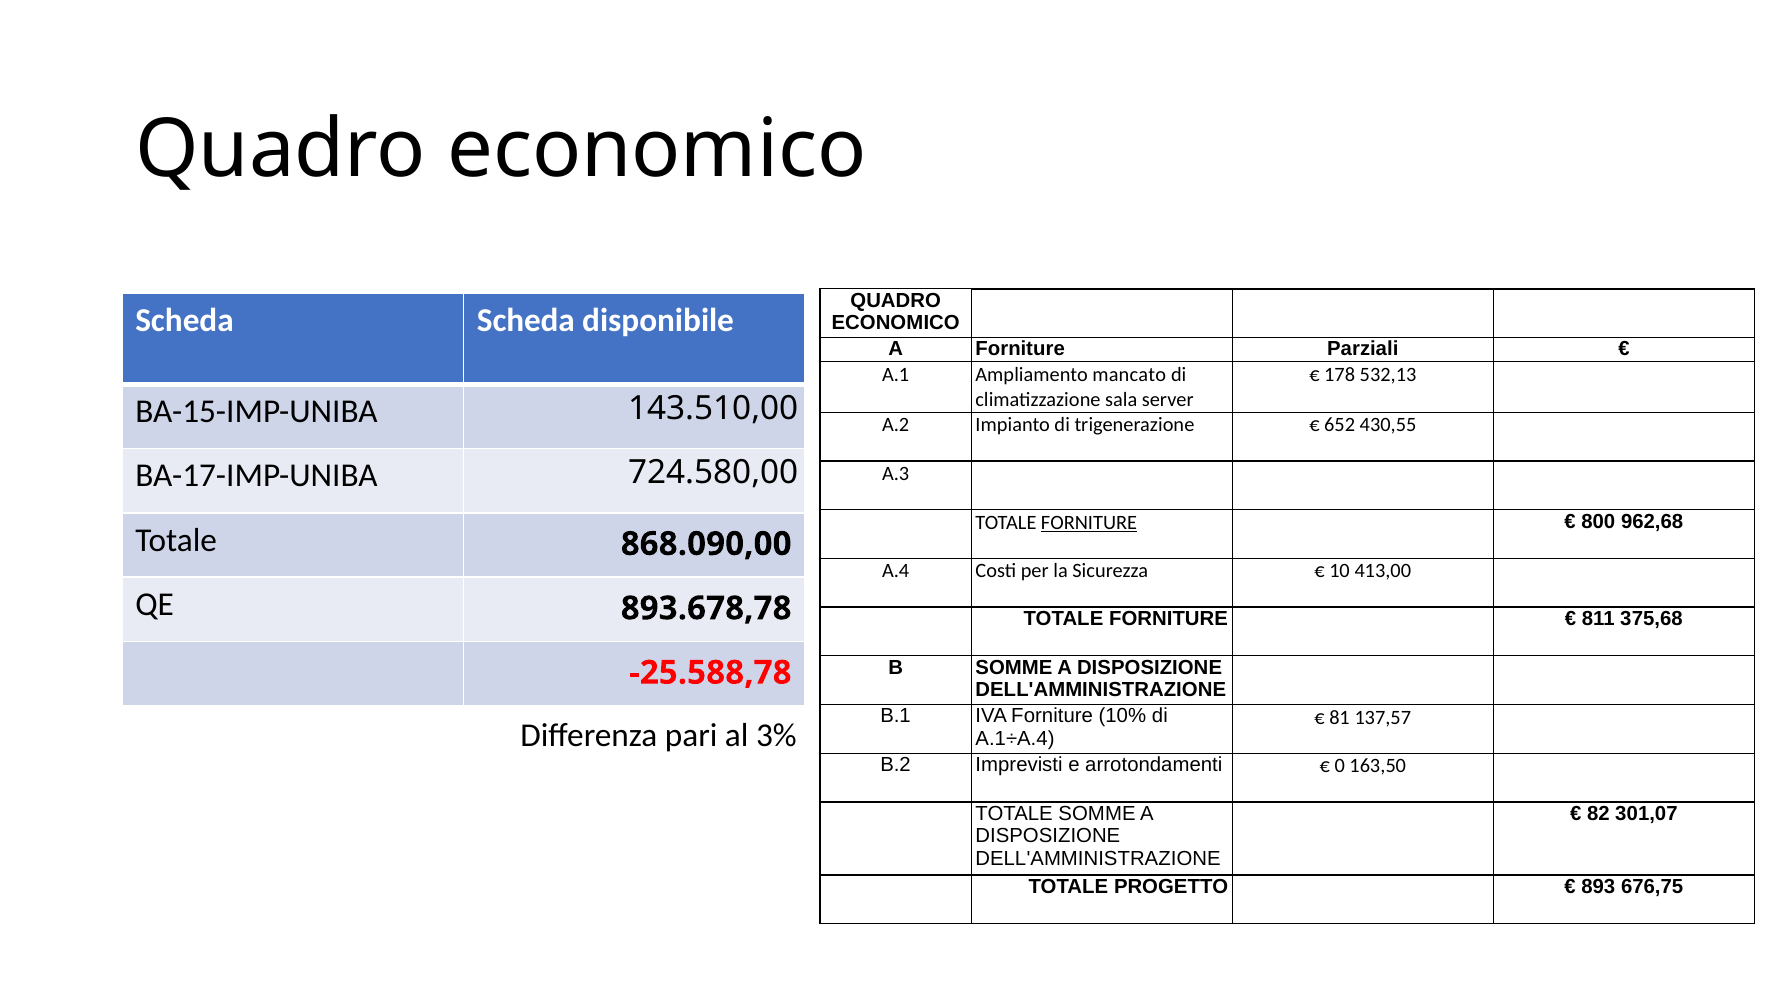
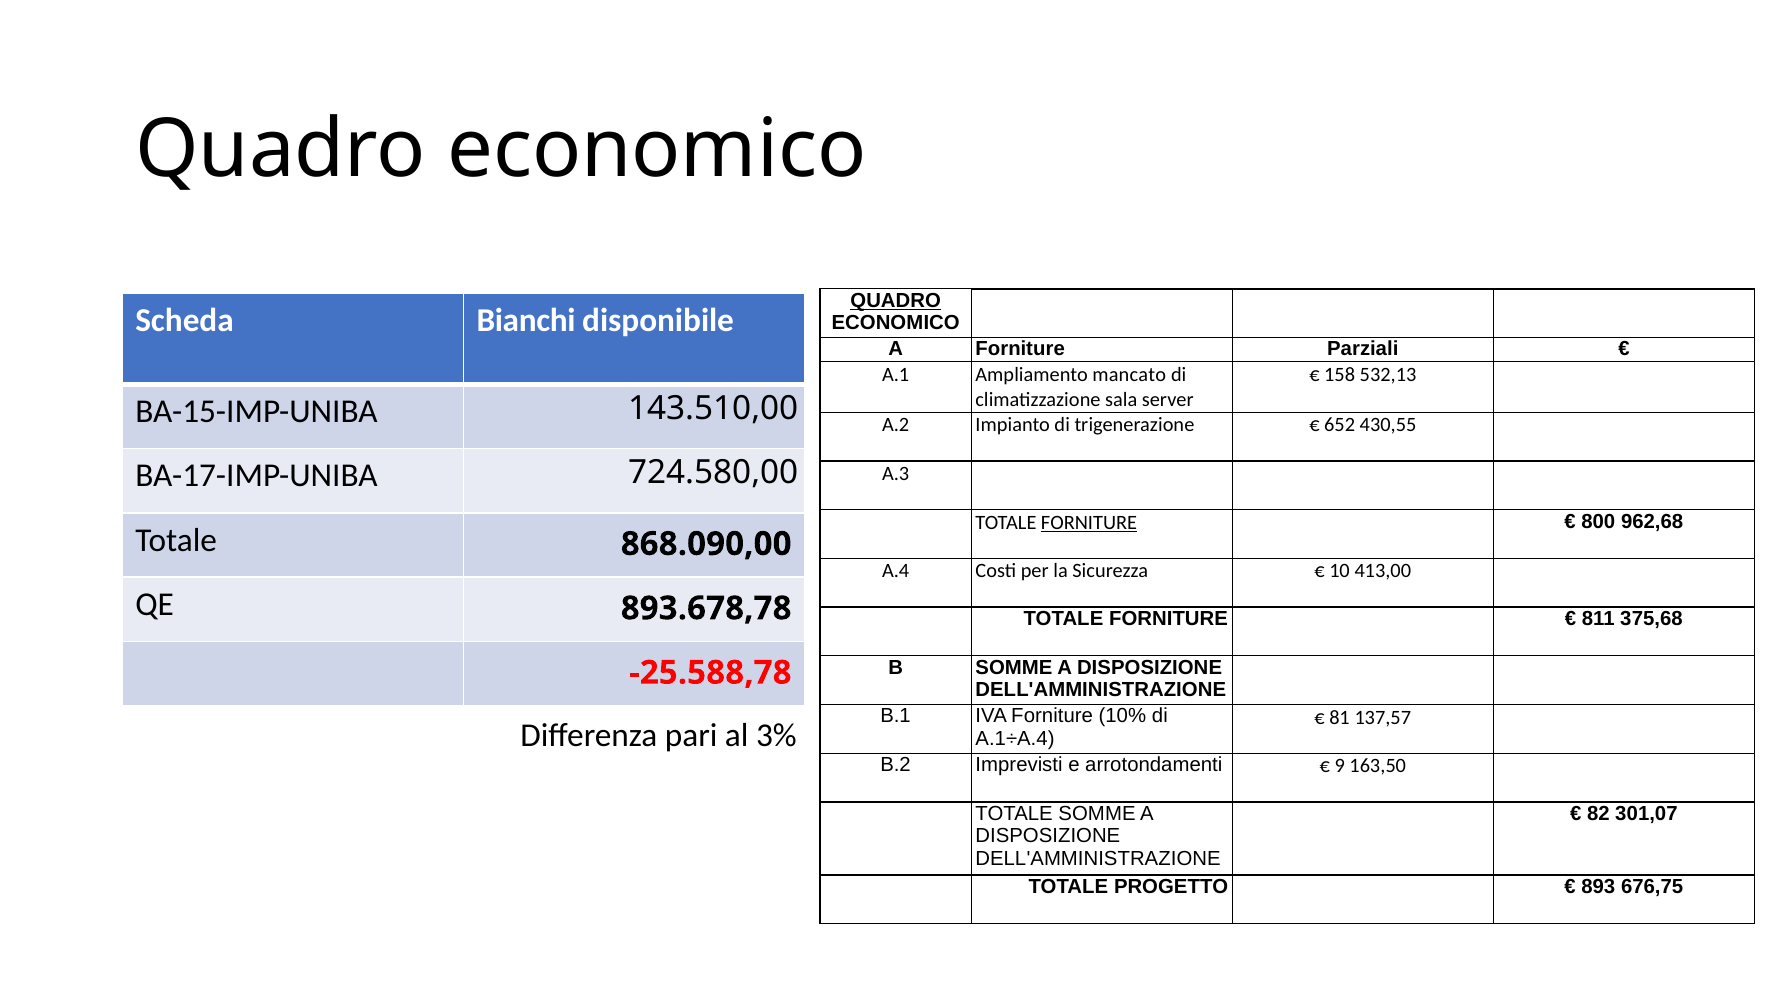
QUADRO underline: none -> present (896, 301)
Scheda Scheda: Scheda -> Bianchi (526, 320)
178: 178 -> 158 (1340, 375)
0: 0 -> 9 (1340, 766)
